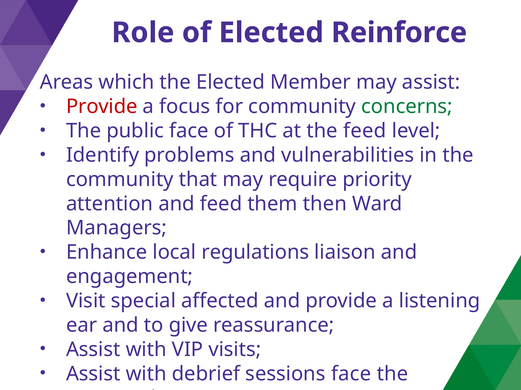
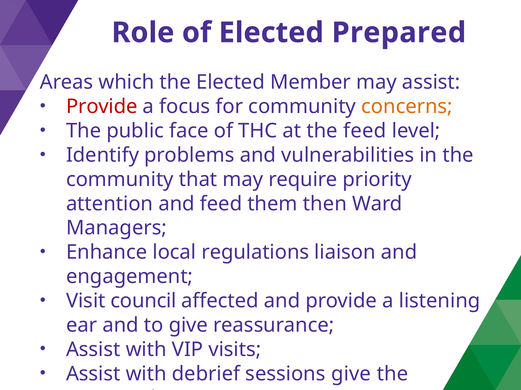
Reinforce: Reinforce -> Prepared (399, 33)
concerns colour: green -> orange (407, 107)
special: special -> council (143, 301)
sessions face: face -> give (351, 374)
